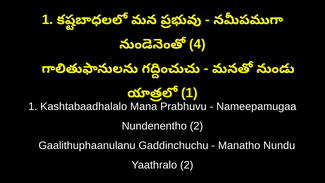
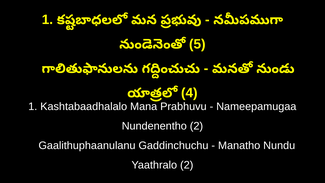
4: 4 -> 5 (197, 44)
1: 1 -> 4 (189, 93)
